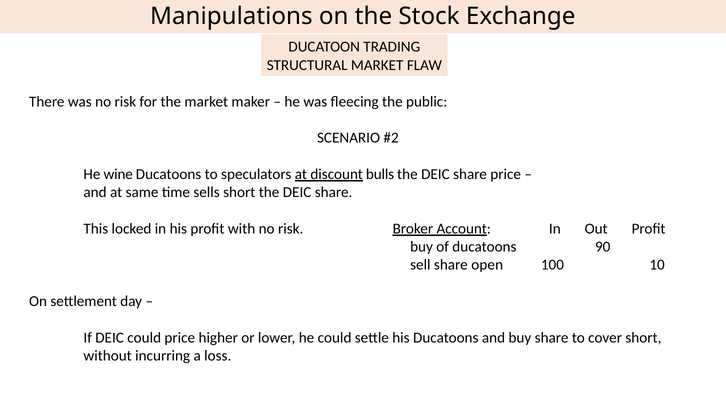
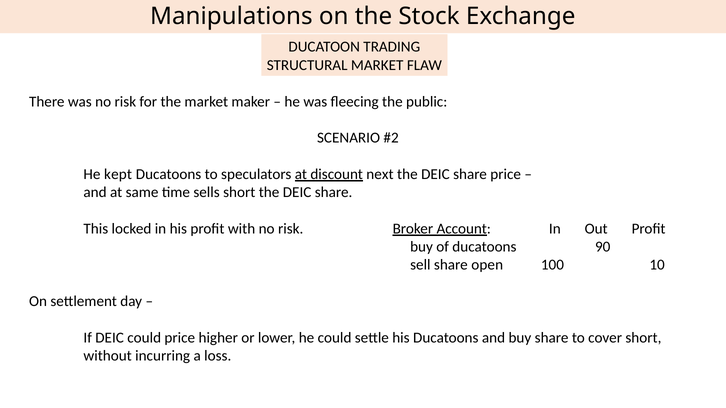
wine: wine -> kept (118, 174)
bulls: bulls -> next (380, 174)
